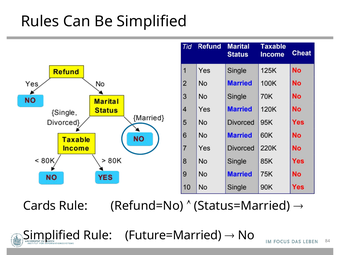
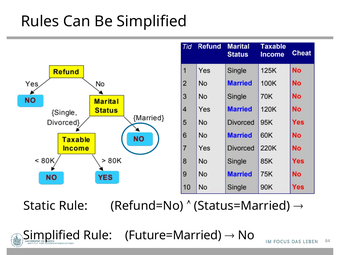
Cards: Cards -> Static (39, 206)
